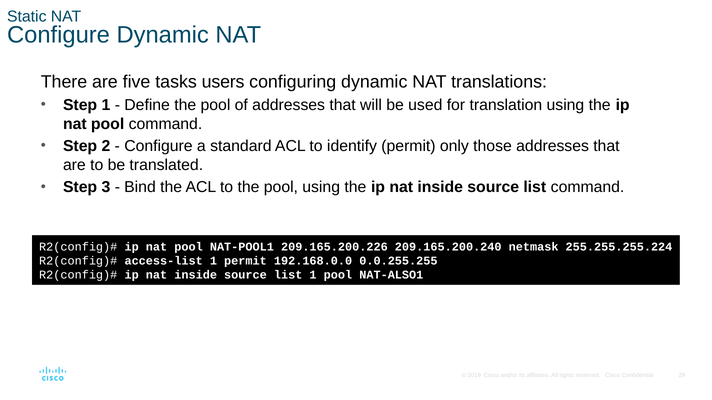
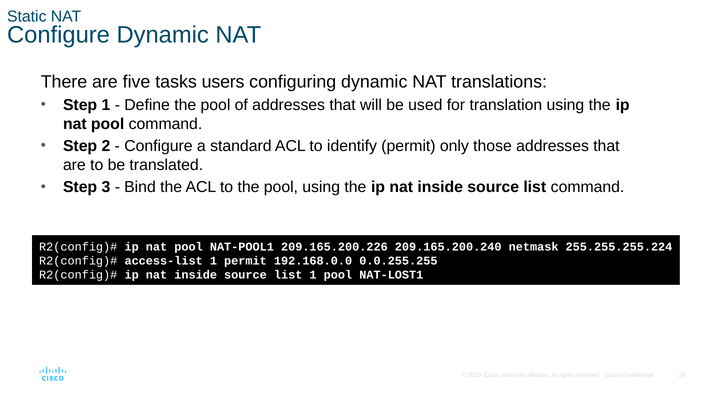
NAT-ALSO1: NAT-ALSO1 -> NAT-LOST1 (391, 275)
